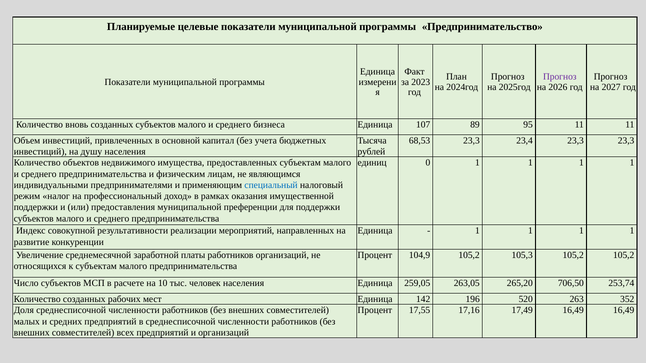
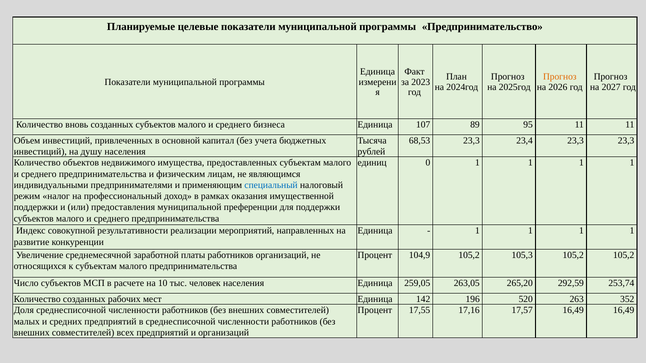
Прогноз colour: purple -> orange (560, 77)
706,50: 706,50 -> 292,59 (571, 284)
17,49: 17,49 -> 17,57 (522, 311)
